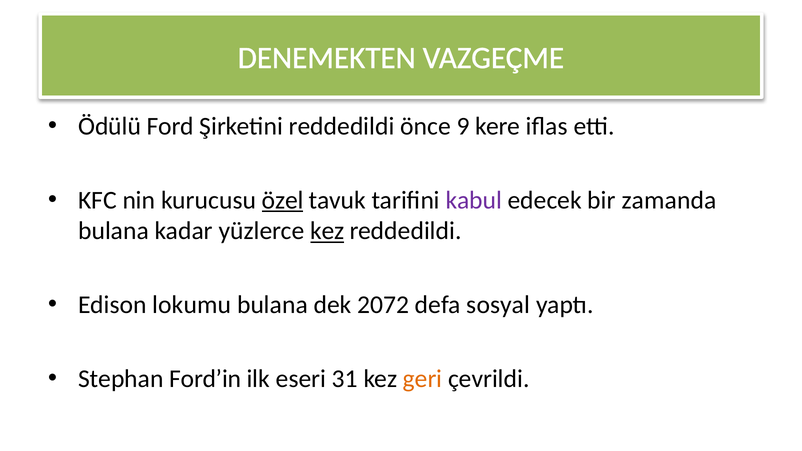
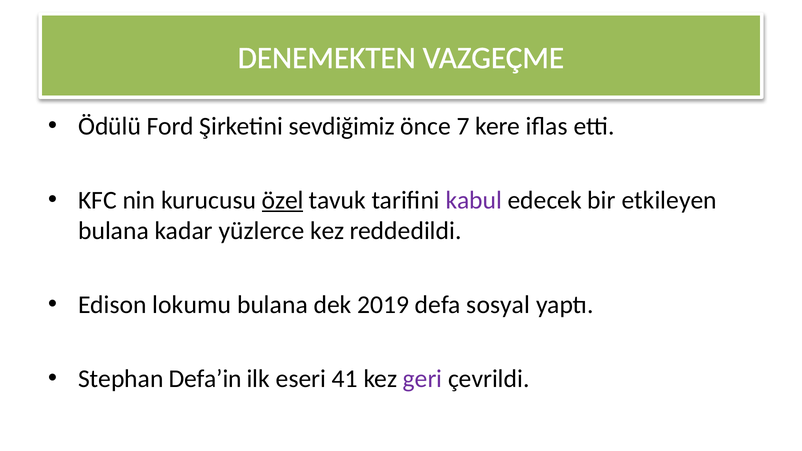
Şirketini reddedildi: reddedildi -> sevdiğimiz (342, 126)
9: 9 -> 7 (463, 126)
zamanda: zamanda -> etkileyen (669, 200)
kez underline: present -> none (327, 231)
2072: 2072 -> 2019 (383, 305)
Ford’in: Ford’in -> Defa’in (205, 379)
31: 31 -> 41 (345, 379)
geri colour: orange -> purple (423, 379)
